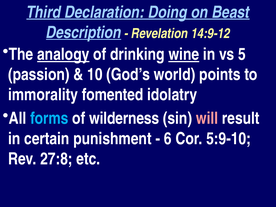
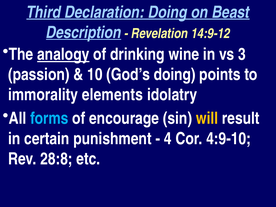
wine underline: present -> none (184, 54)
5: 5 -> 3 (242, 54)
God’s world: world -> doing (175, 75)
fomented: fomented -> elements (112, 95)
wilderness: wilderness -> encourage (124, 118)
will colour: pink -> yellow (207, 118)
6: 6 -> 4 (168, 139)
5:9-10: 5:9-10 -> 4:9-10 (229, 139)
27:8: 27:8 -> 28:8 (56, 159)
